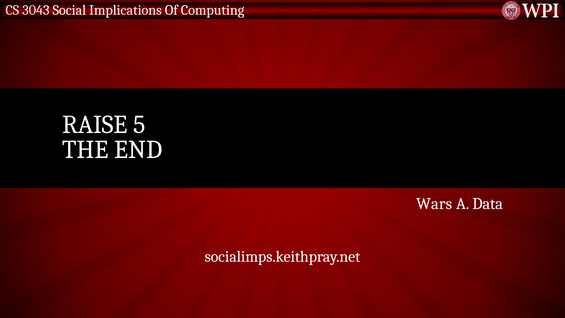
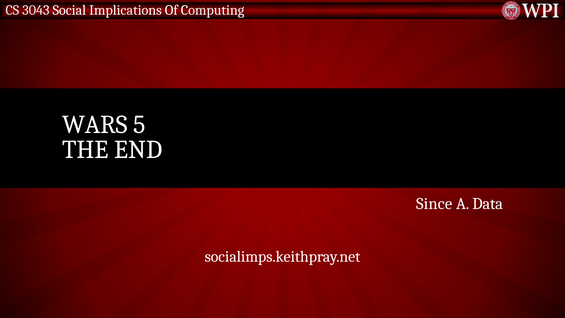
RAISE: RAISE -> WARS (95, 125)
Wars: Wars -> Since (434, 203)
